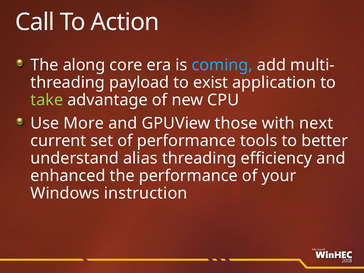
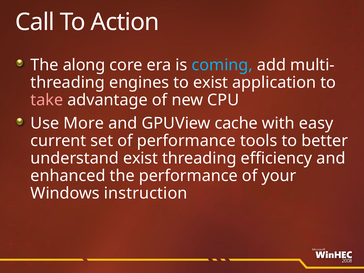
payload: payload -> engines (139, 82)
take colour: light green -> pink (47, 100)
those: those -> cache (236, 123)
next: next -> easy (316, 123)
understand alias: alias -> exist (140, 158)
